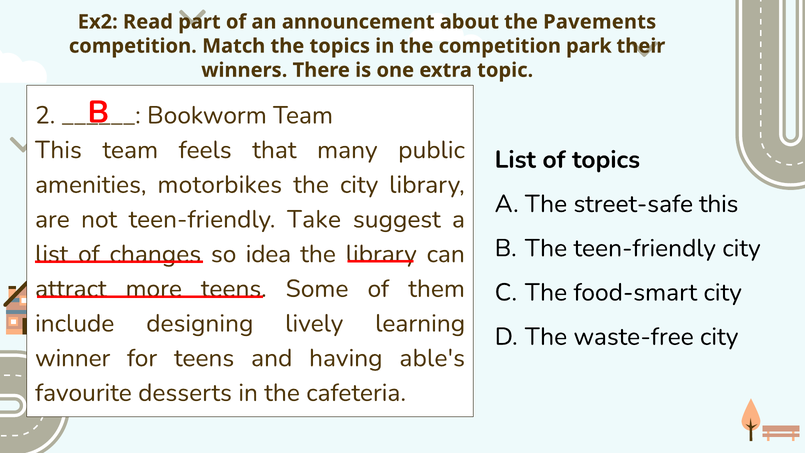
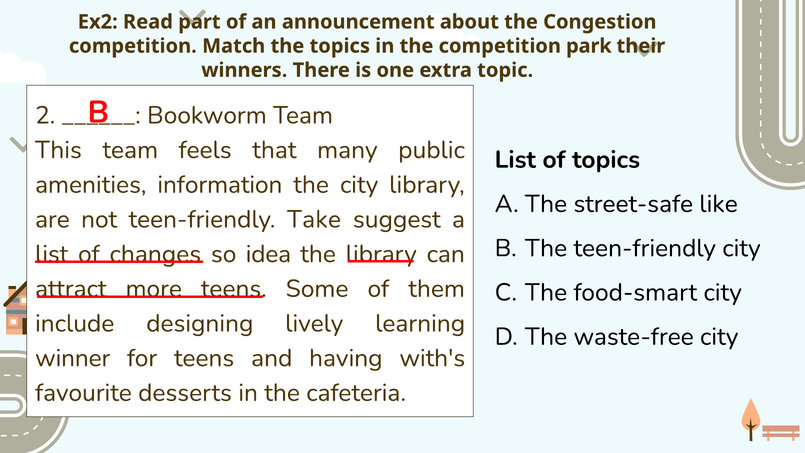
Pavements: Pavements -> Congestion (600, 22)
motorbikes: motorbikes -> information (220, 185)
street-safe this: this -> like (719, 204)
able's: able's -> with's (432, 358)
